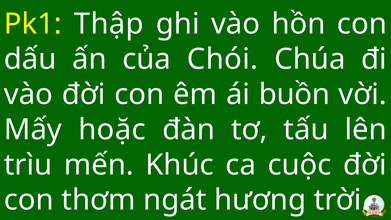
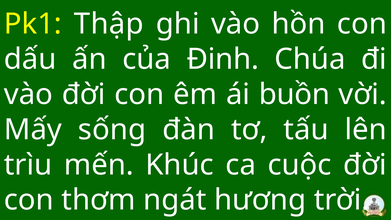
Chói: Chói -> Đinh (223, 59)
hoặc: hoặc -> sống (112, 130)
